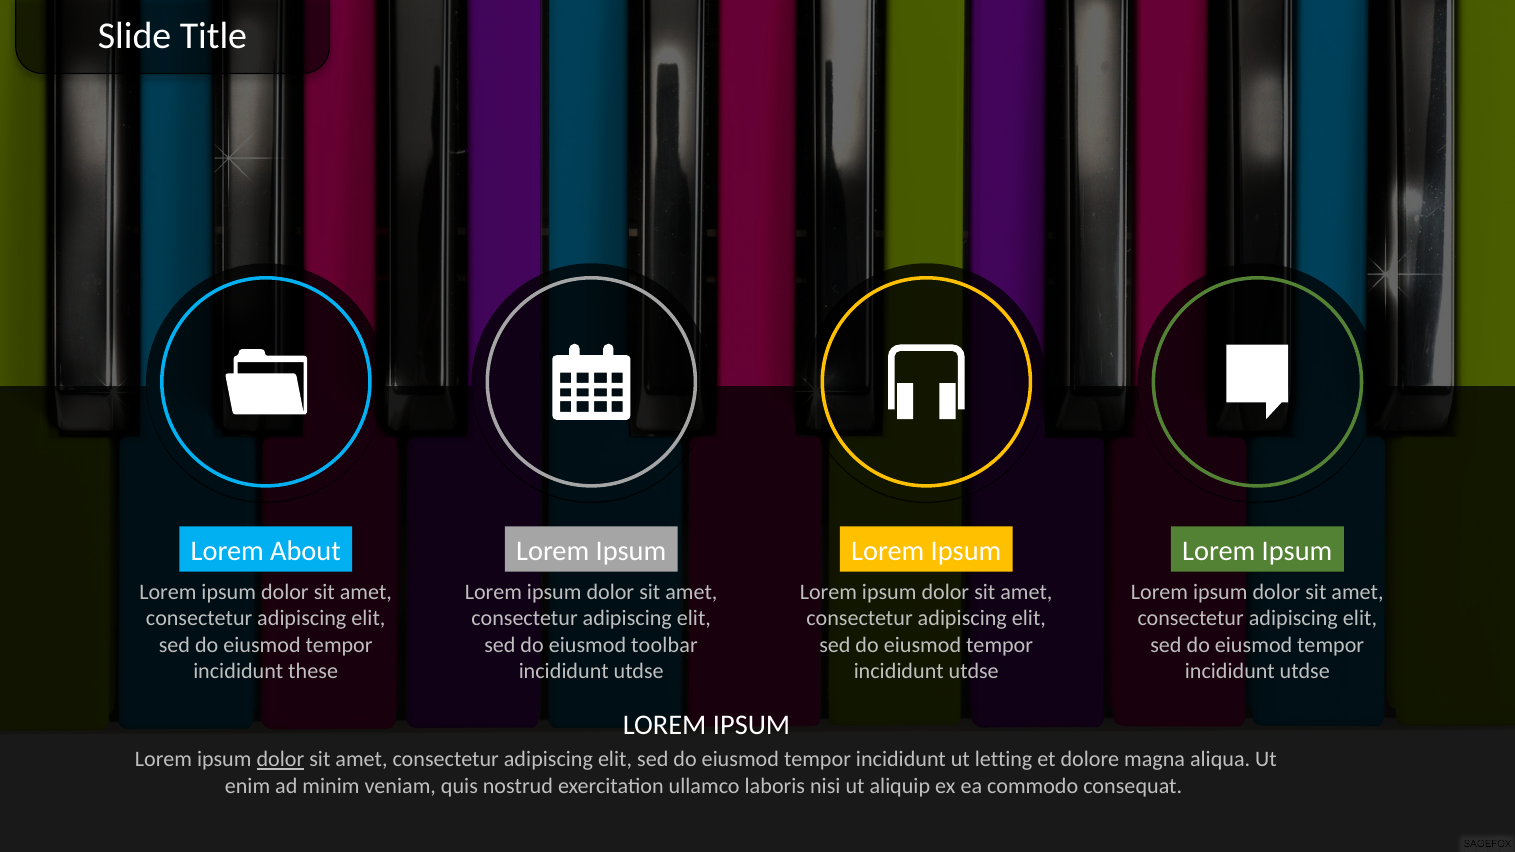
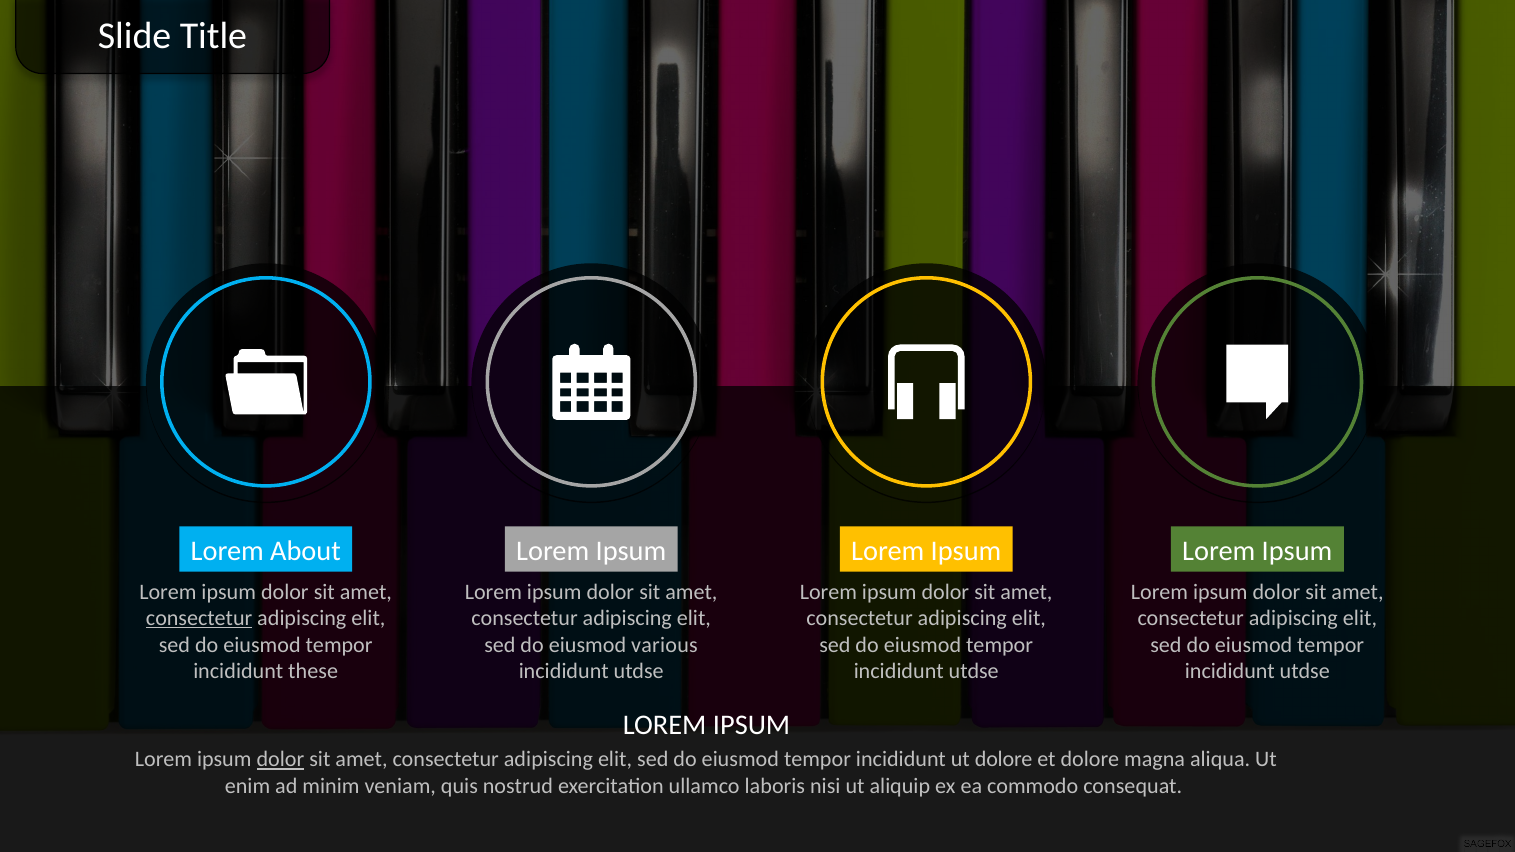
consectetur underline: none -> present (199, 618)
toolbar: toolbar -> various (665, 645)
ut letting: letting -> dolore (1004, 760)
